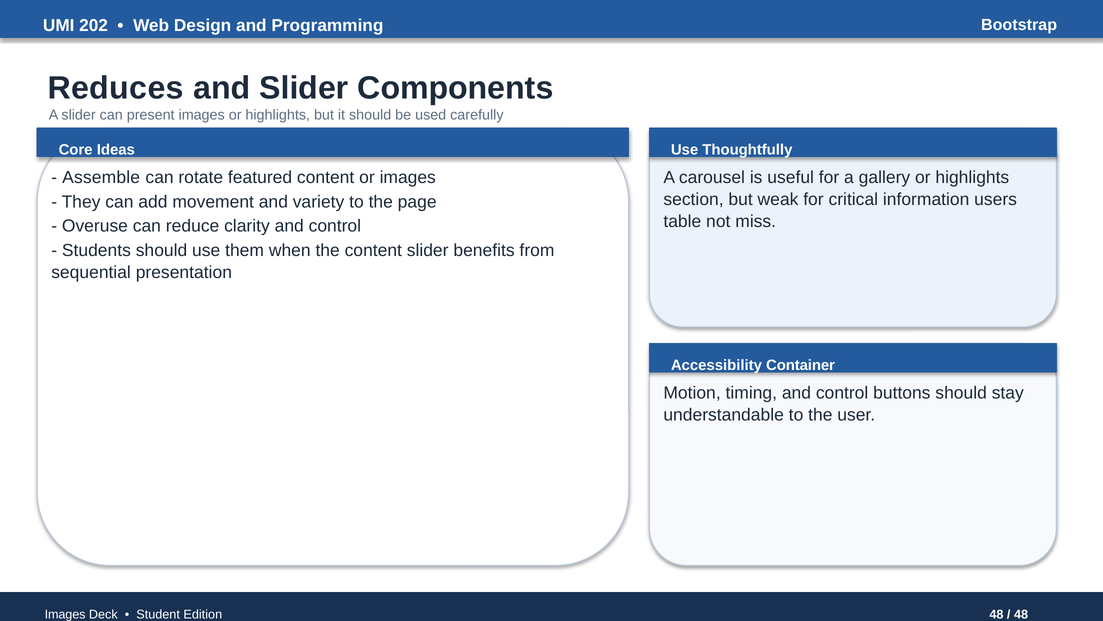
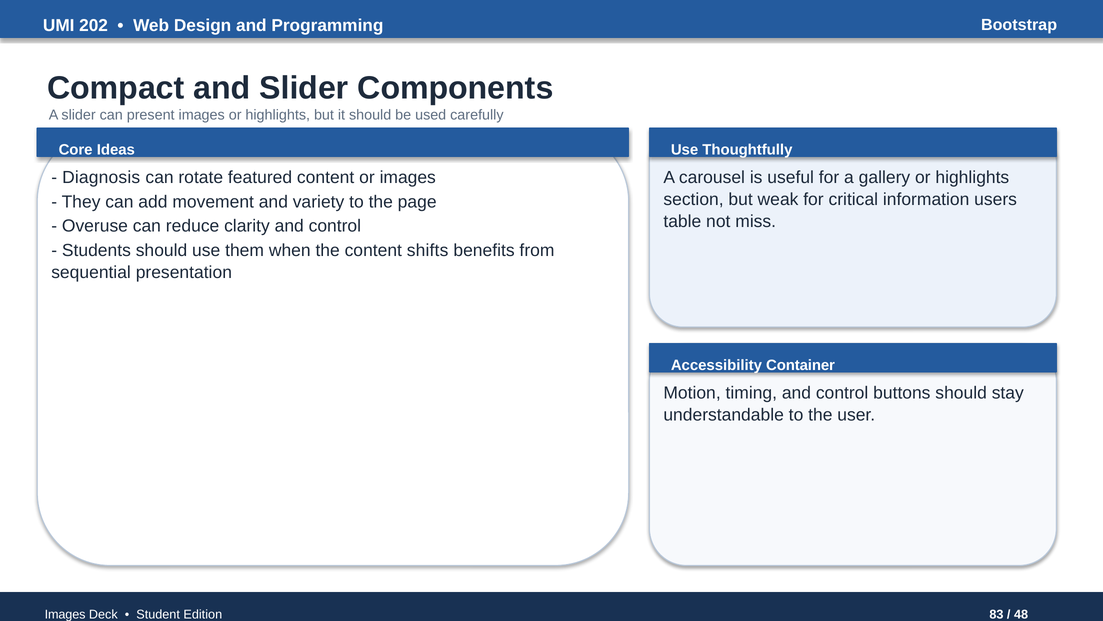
Reduces: Reduces -> Compact (116, 88)
Assemble: Assemble -> Diagnosis (101, 177)
content slider: slider -> shifts (428, 250)
Edition 48: 48 -> 83 (996, 614)
